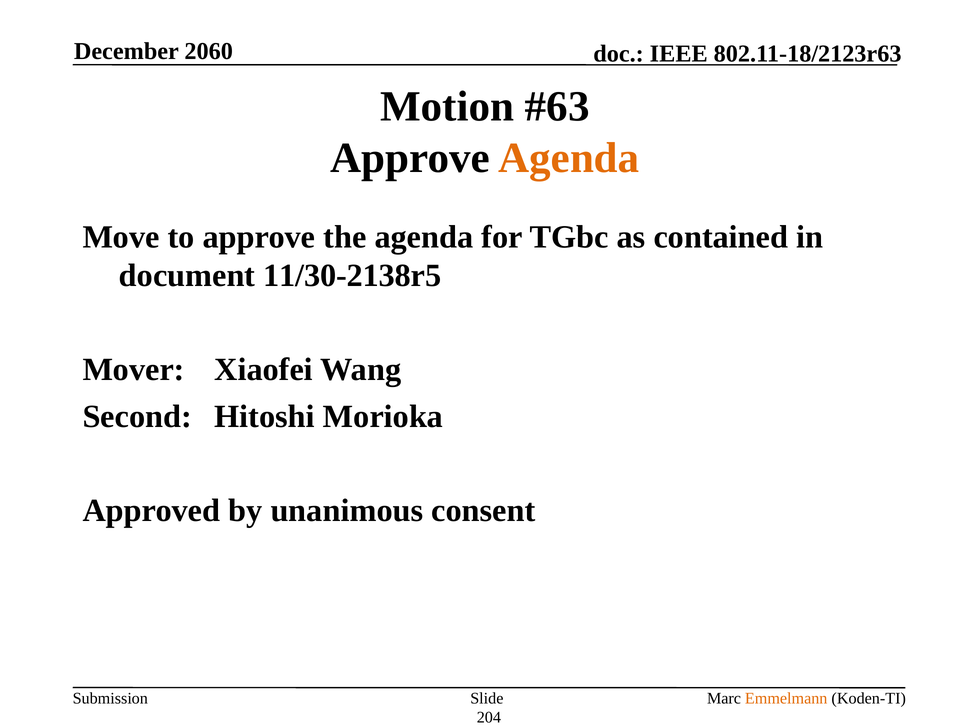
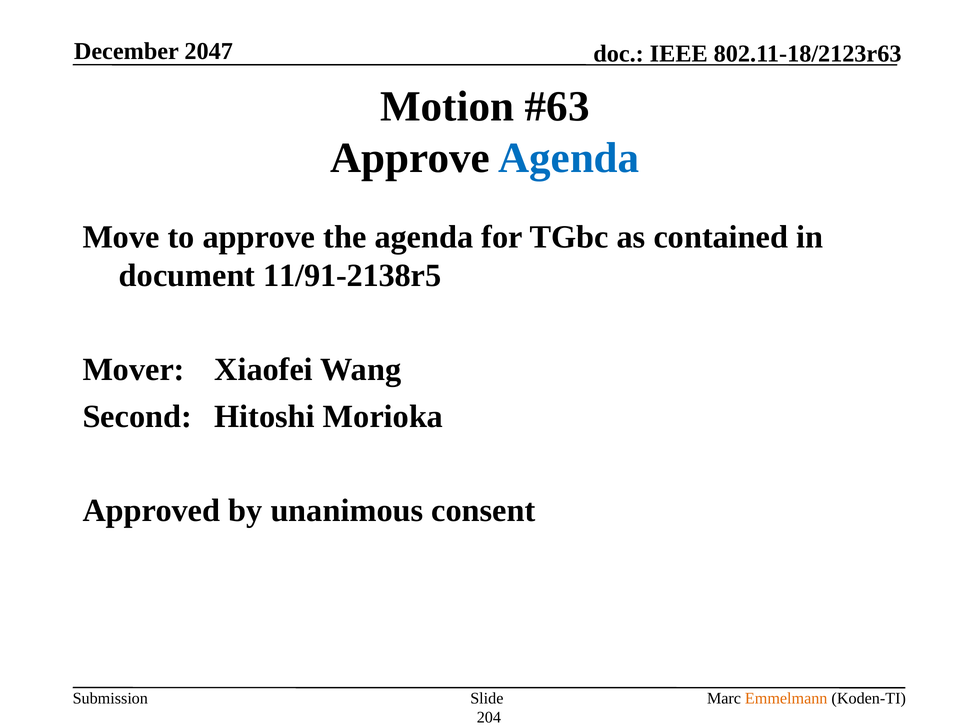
2060: 2060 -> 2047 (209, 51)
Agenda colour: orange -> blue (569, 158)
11/30-2138r5: 11/30-2138r5 -> 11/91-2138r5 (352, 276)
